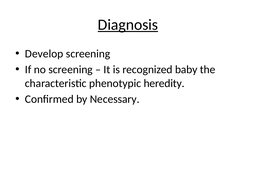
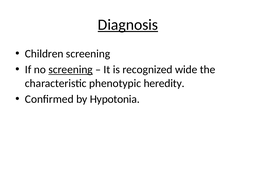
Develop: Develop -> Children (44, 54)
screening underline: none -> present (71, 70)
baby: baby -> wide (186, 70)
Necessary: Necessary -> Hypotonia (115, 99)
